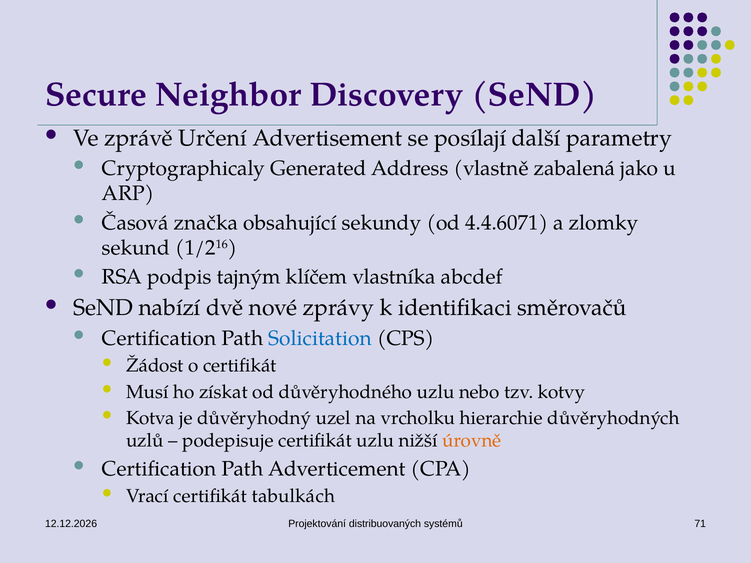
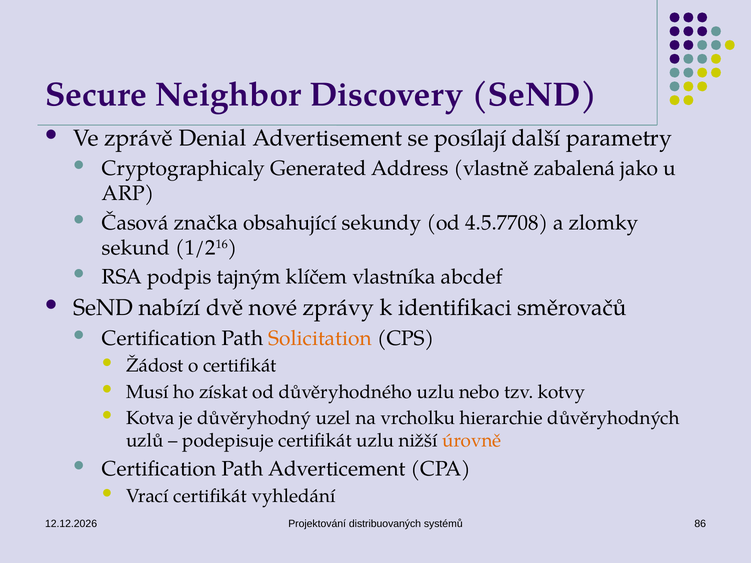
Určení: Určení -> Denial (213, 138)
4.4.6071: 4.4.6071 -> 4.5.7708 (507, 223)
Solicitation colour: blue -> orange (320, 338)
tabulkách: tabulkách -> vyhledání (293, 496)
71: 71 -> 86 (700, 524)
